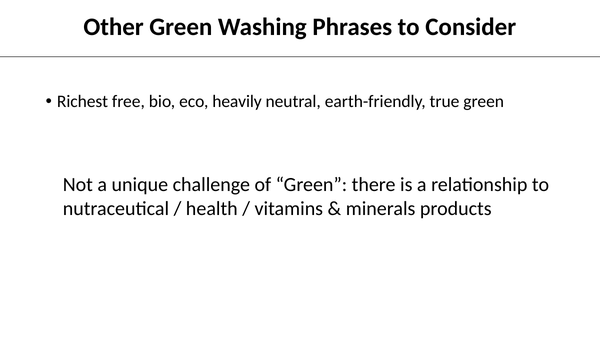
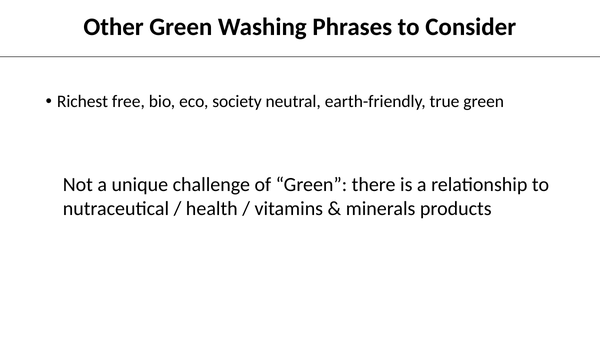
heavily: heavily -> society (237, 101)
